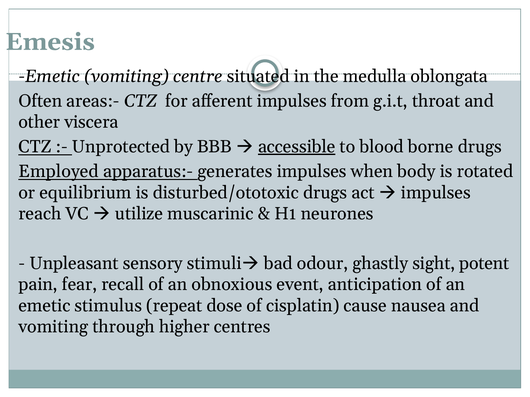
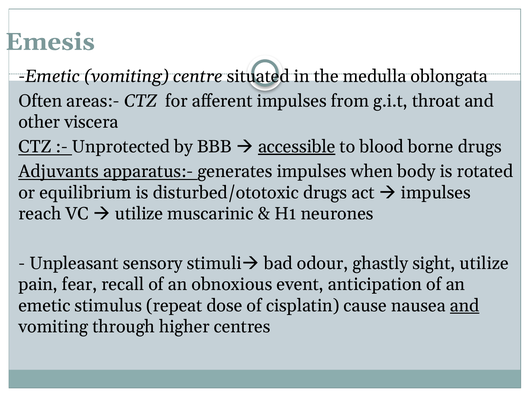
Employed: Employed -> Adjuvants (59, 172)
sight potent: potent -> utilize (484, 264)
and underline: none -> present (465, 306)
